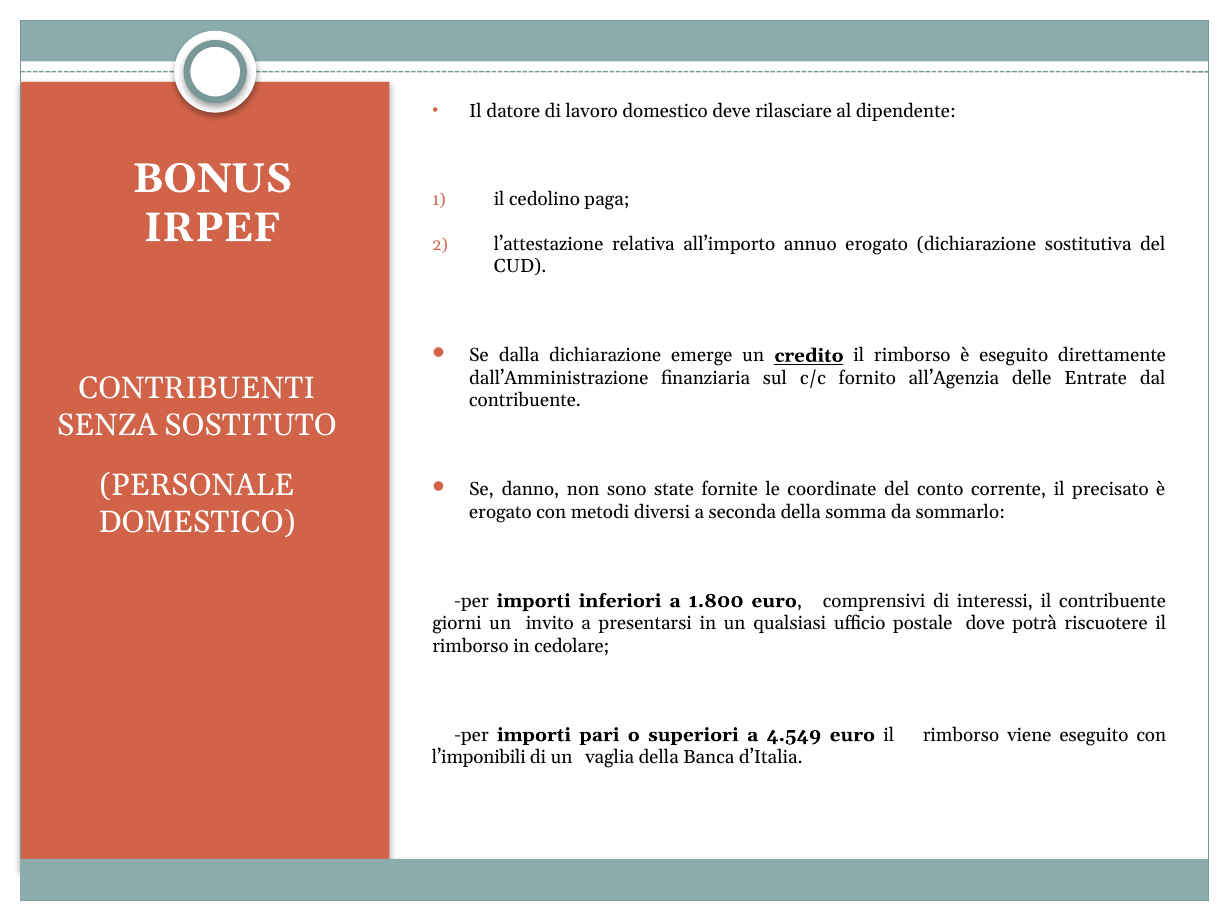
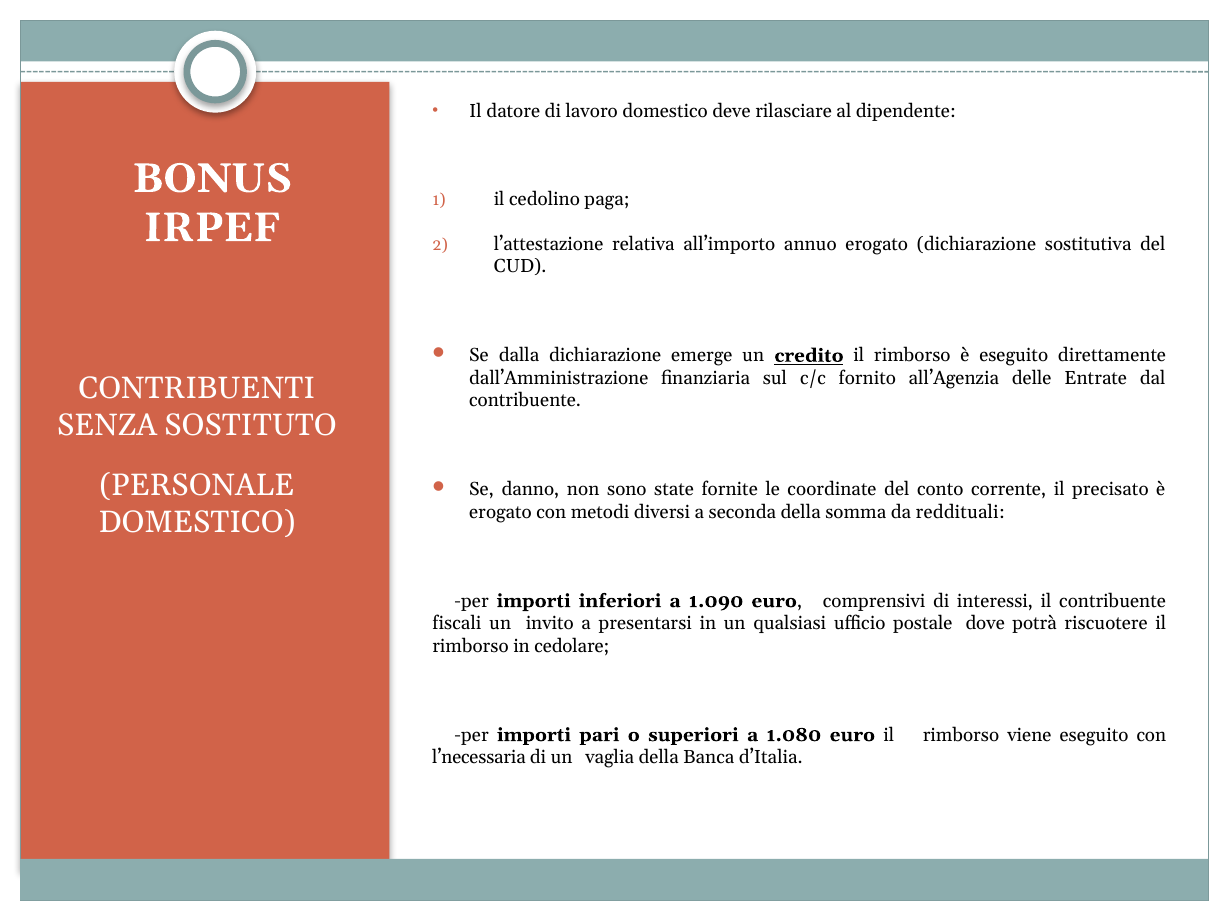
sommarlo: sommarlo -> reddituali (960, 512)
1.800: 1.800 -> 1.090 (716, 601)
giorni: giorni -> fiscali (457, 624)
4.549: 4.549 -> 1.080 (794, 735)
l’imponibili: l’imponibili -> l’necessaria (479, 758)
